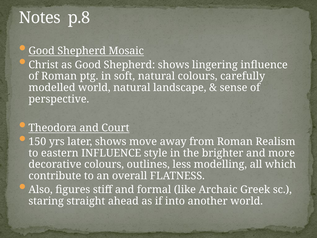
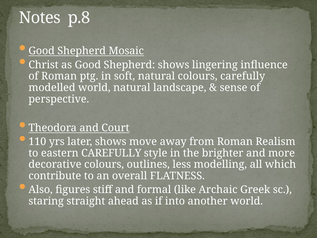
150: 150 -> 110 (37, 142)
eastern INFLUENCE: INFLUENCE -> CAREFULLY (111, 153)
